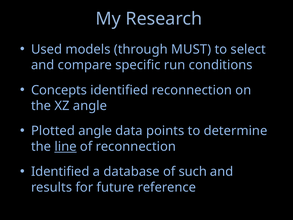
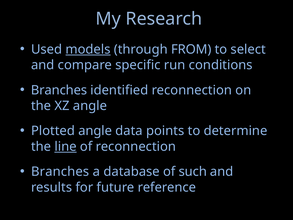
models underline: none -> present (88, 49)
MUST: MUST -> FROM (191, 49)
Concepts: Concepts -> Branches (59, 90)
Identified: Identified -> Branches (60, 171)
